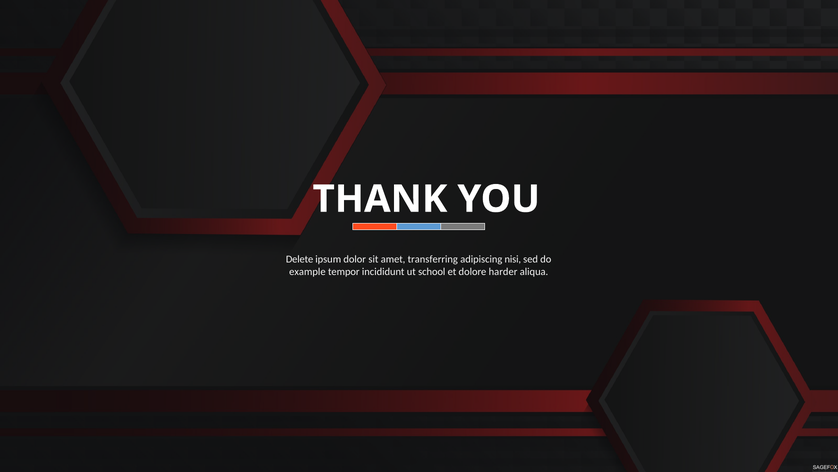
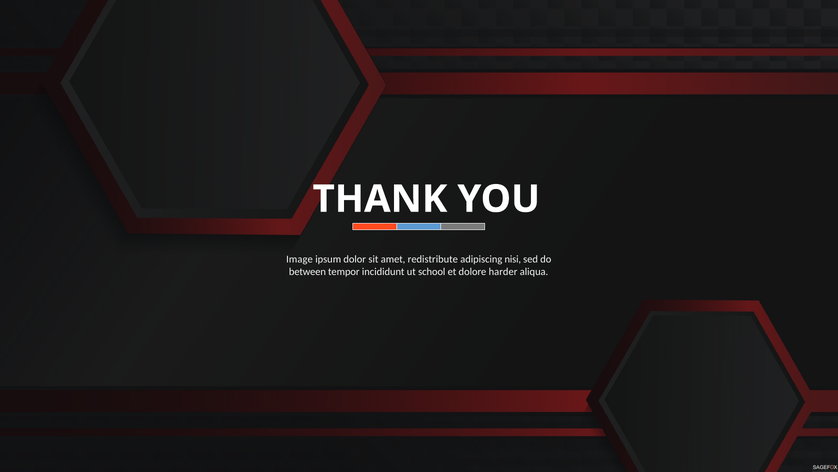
Delete: Delete -> Image (299, 259)
transferring: transferring -> redistribute (433, 259)
example: example -> between (307, 271)
